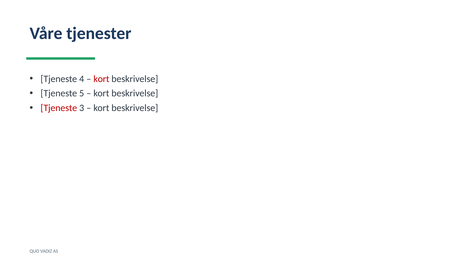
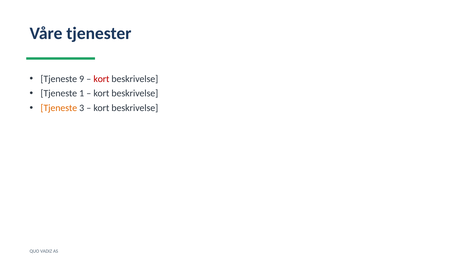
4: 4 -> 9 (82, 79)
5: 5 -> 1 (82, 93)
Tjeneste colour: red -> orange (59, 108)
